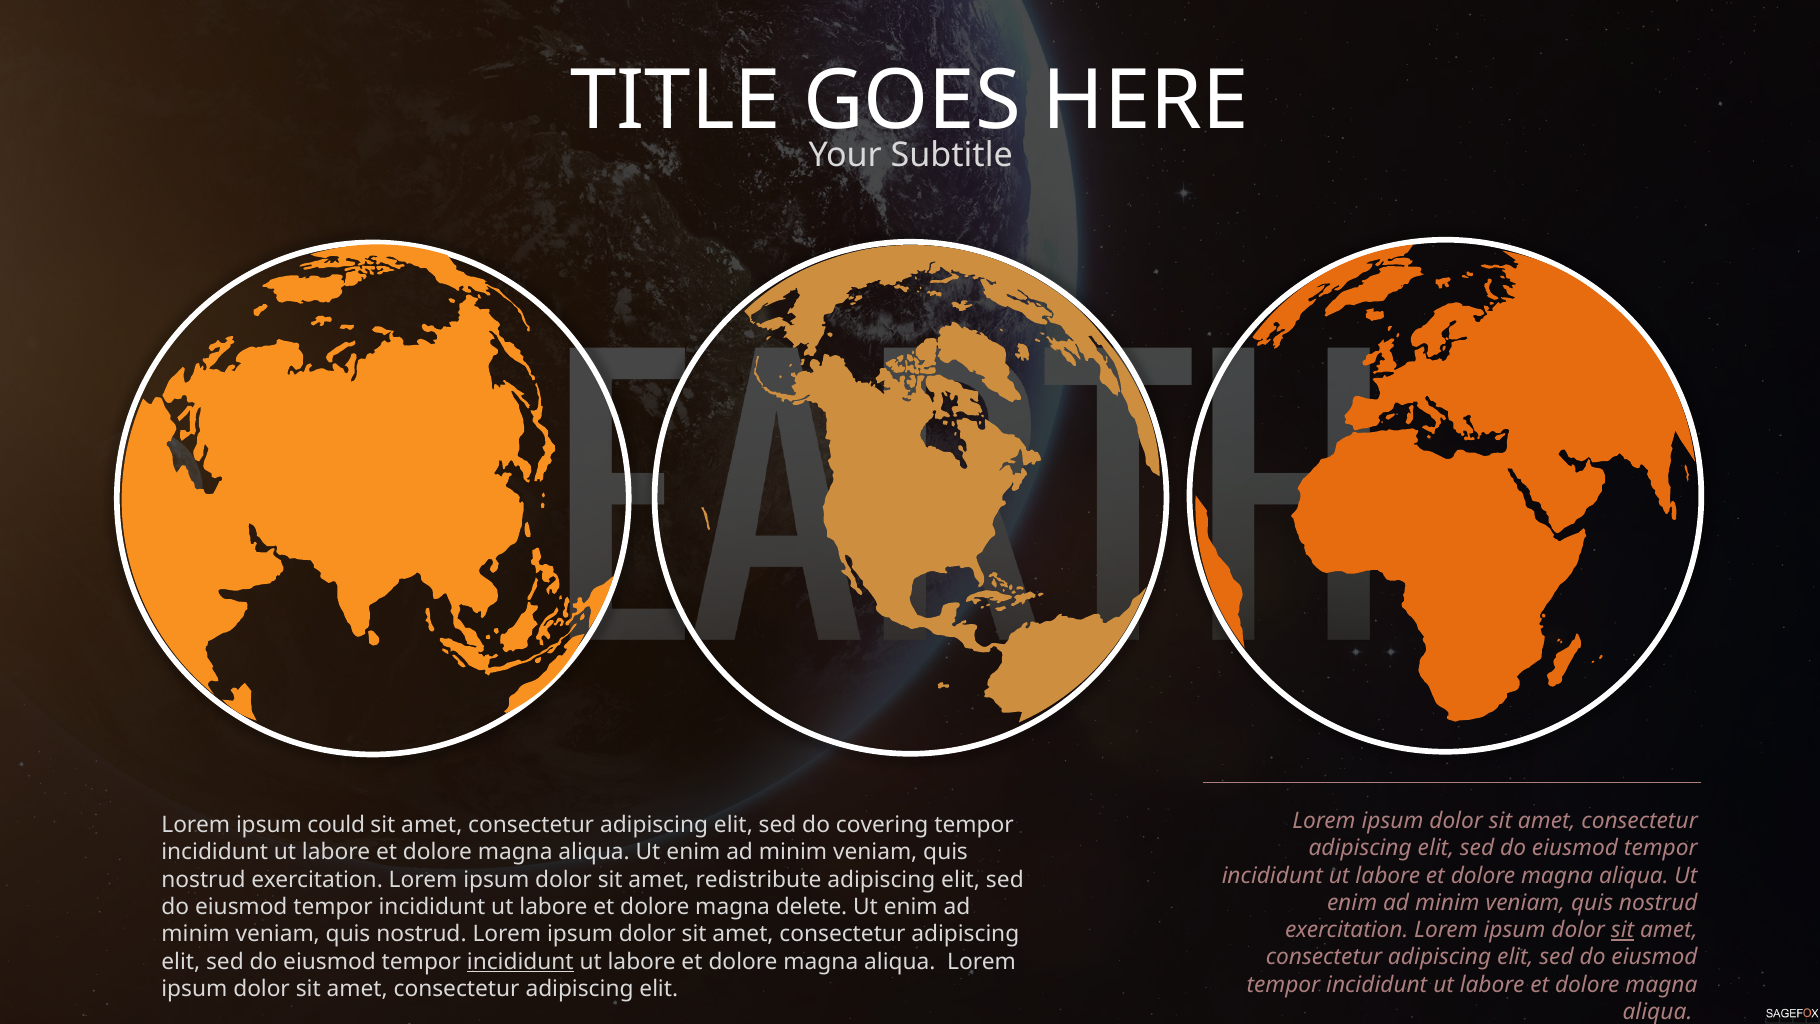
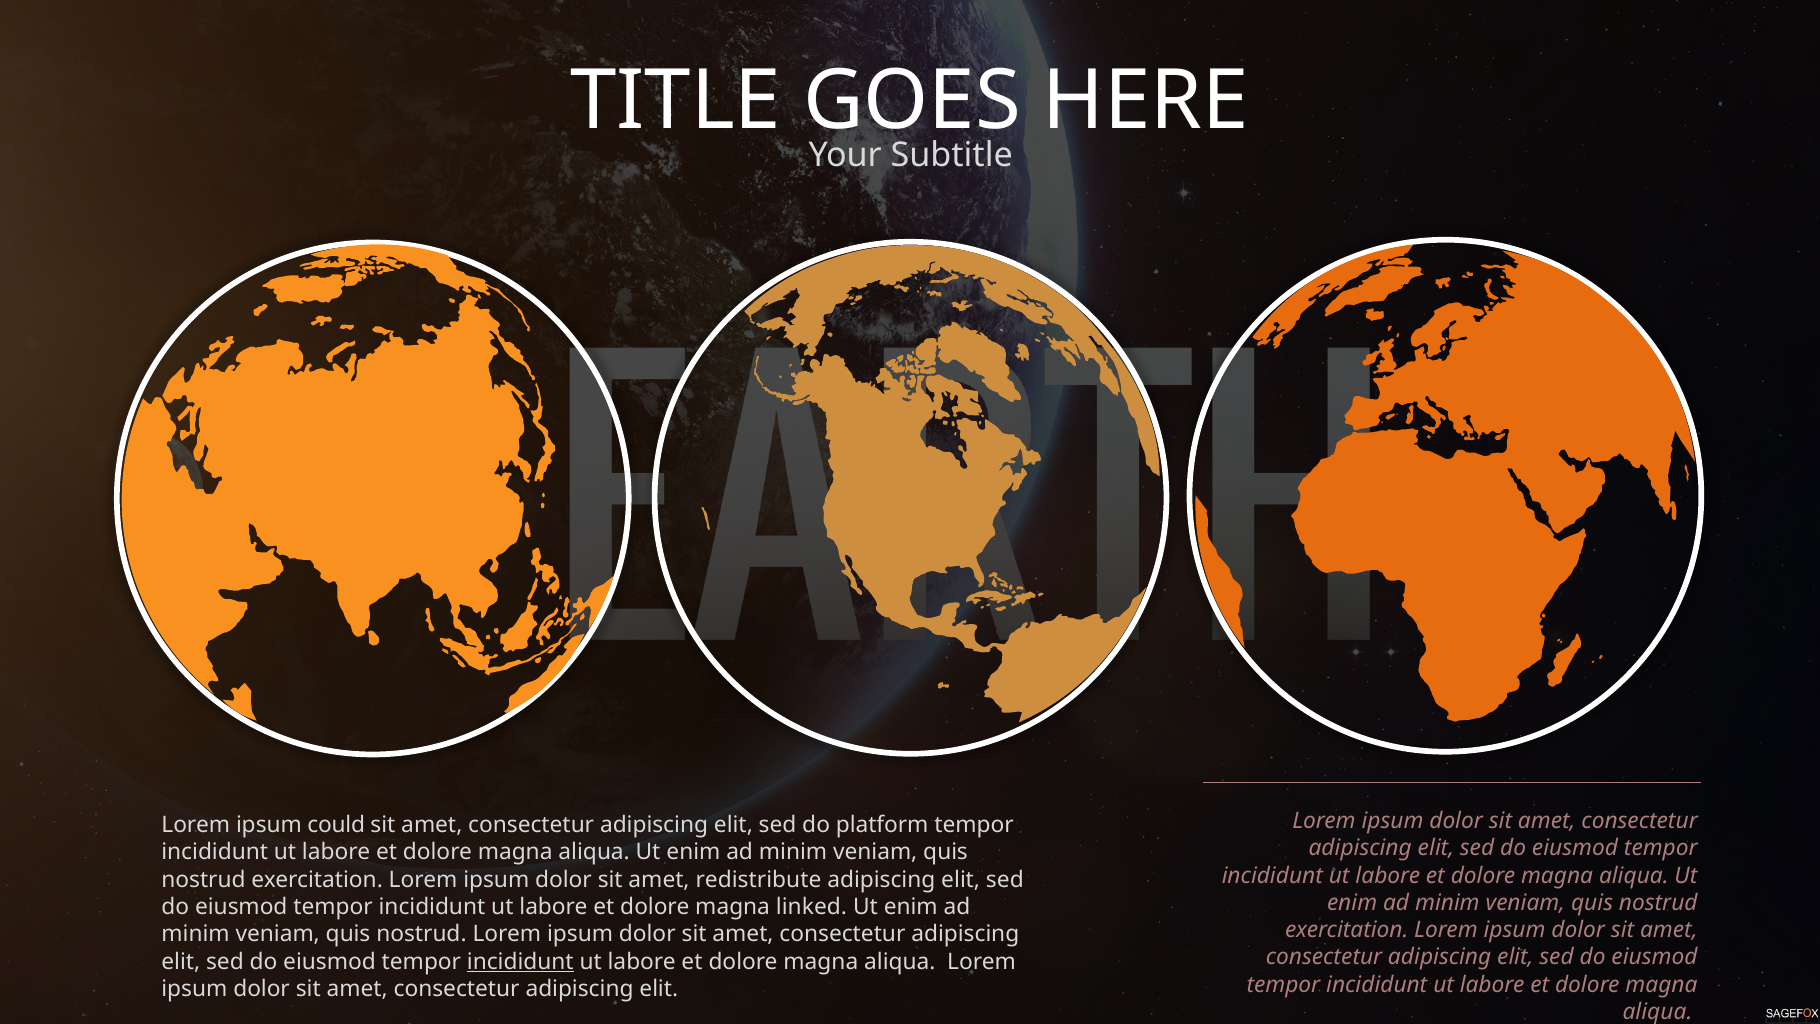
covering: covering -> platform (882, 825)
delete: delete -> linked (811, 907)
sit underline: present -> none (1623, 930)
